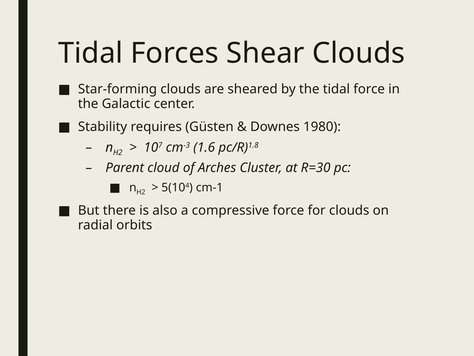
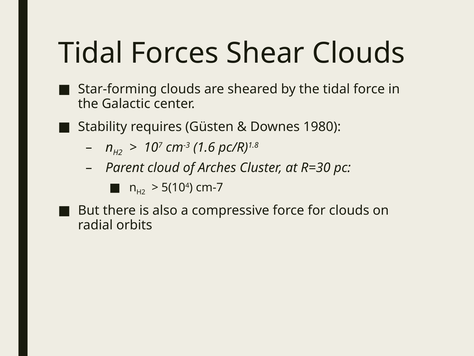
cm-1: cm-1 -> cm-7 (210, 187)
